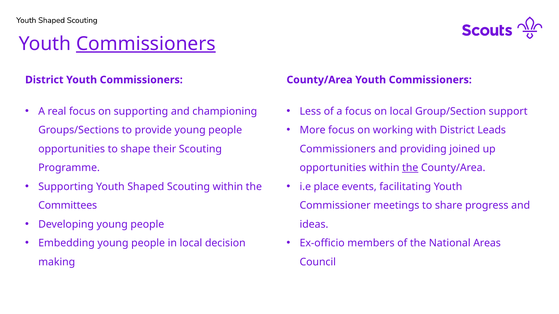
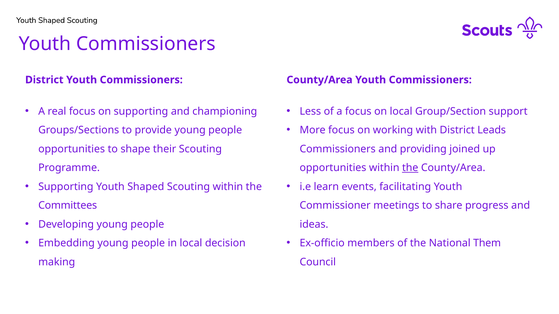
Commissioners underline: present -> none (146, 44)
place: place -> learn (326, 187)
Areas: Areas -> Them (487, 243)
